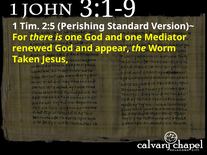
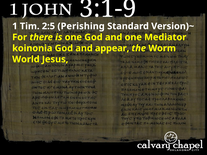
renewed: renewed -> koinonia (32, 48)
Taken: Taken -> World (26, 59)
